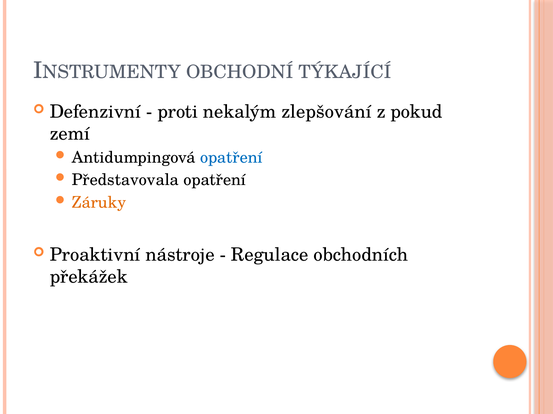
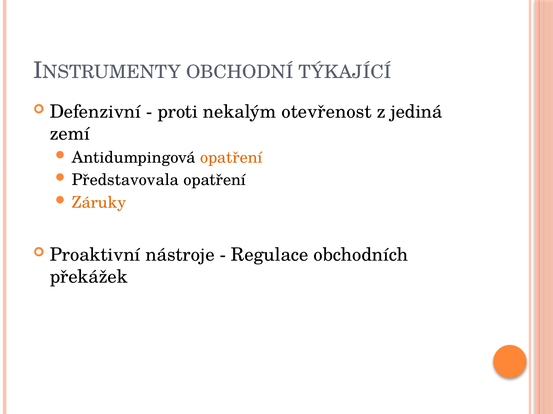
zlepšování: zlepšování -> otevřenost (326, 112)
pokud: pokud -> jediná (416, 112)
opatření colour: blue -> orange (231, 158)
